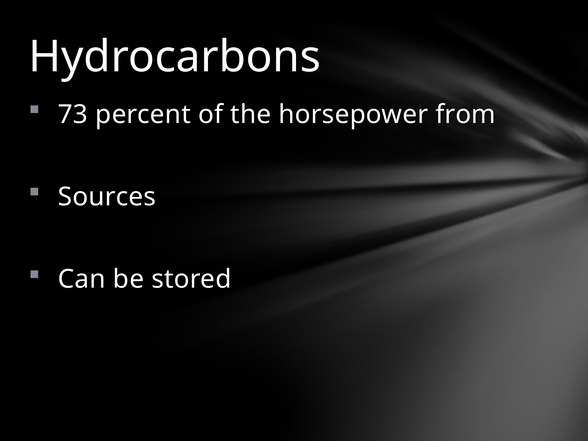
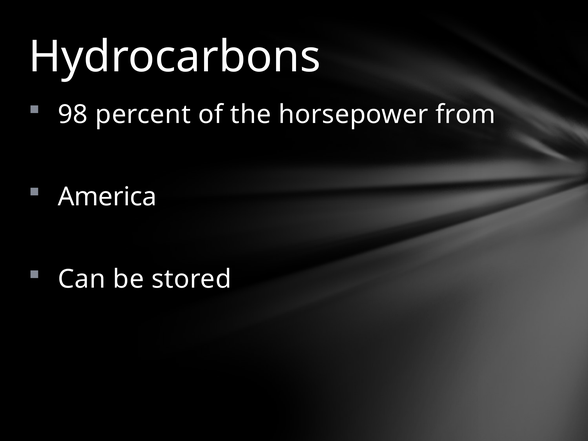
73: 73 -> 98 (73, 115)
Sources: Sources -> America (107, 197)
